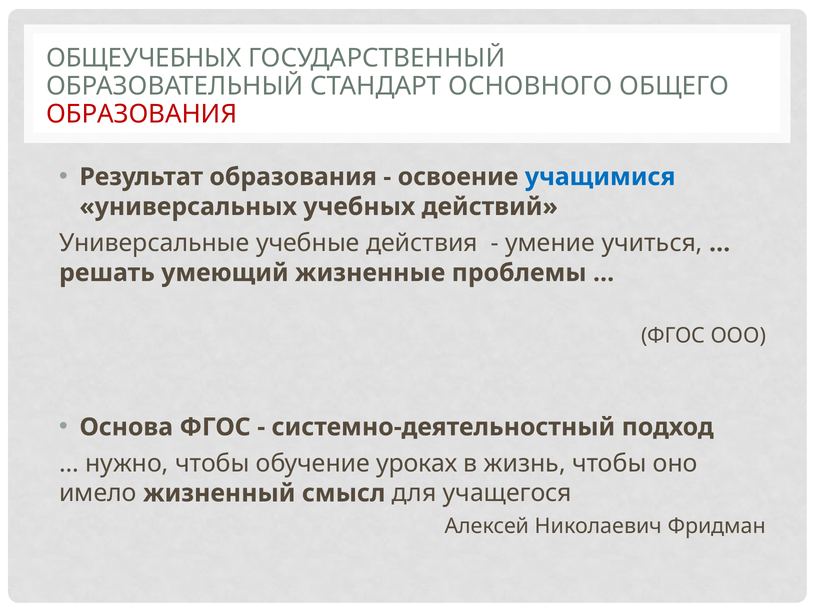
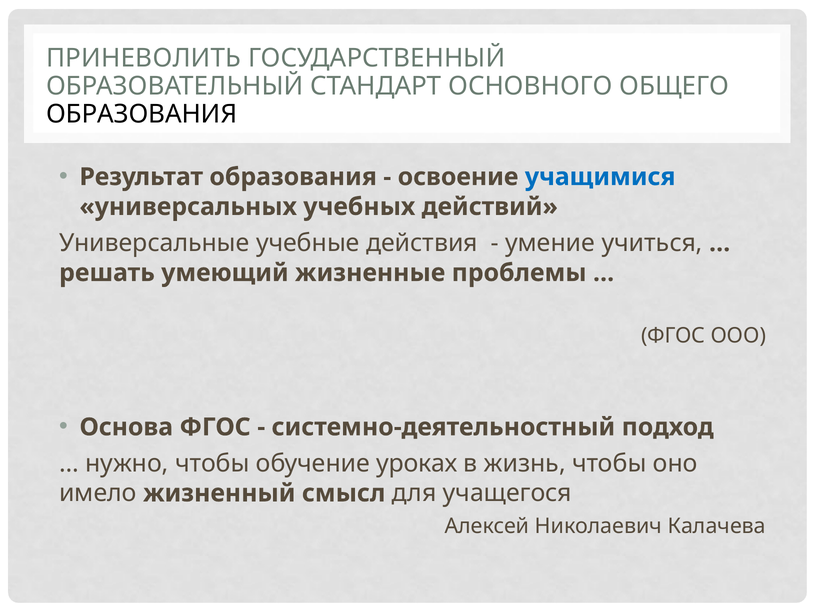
ОБЩЕУЧЕБНЫХ: ОБЩЕУЧЕБНЫХ -> ПРИНЕВОЛИТЬ (144, 58)
ОБРАЗОВАНИЯ colour: red -> black (142, 114)
Фридман: Фридман -> Калачева (717, 526)
